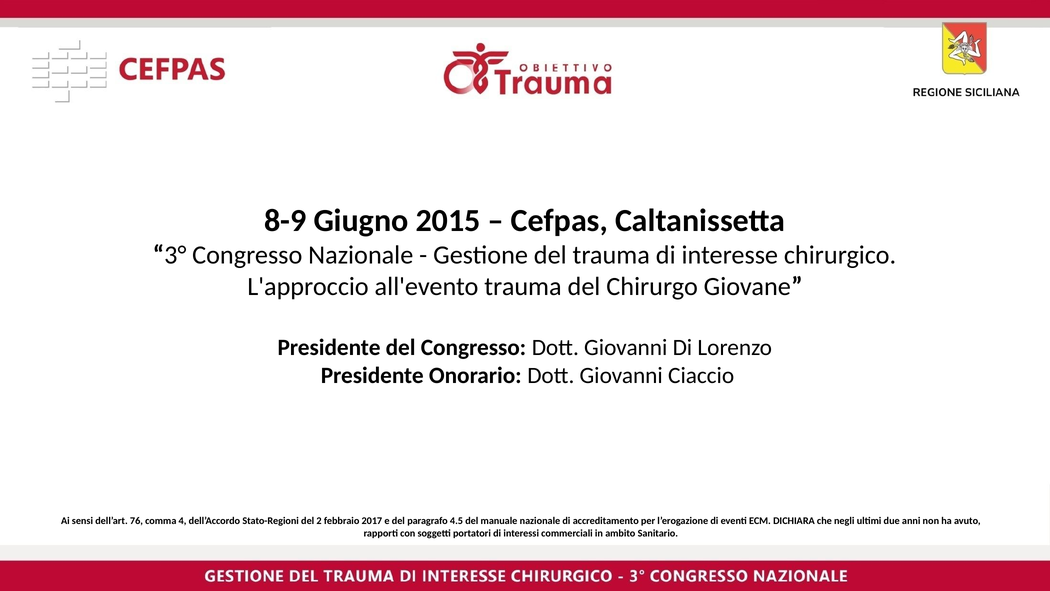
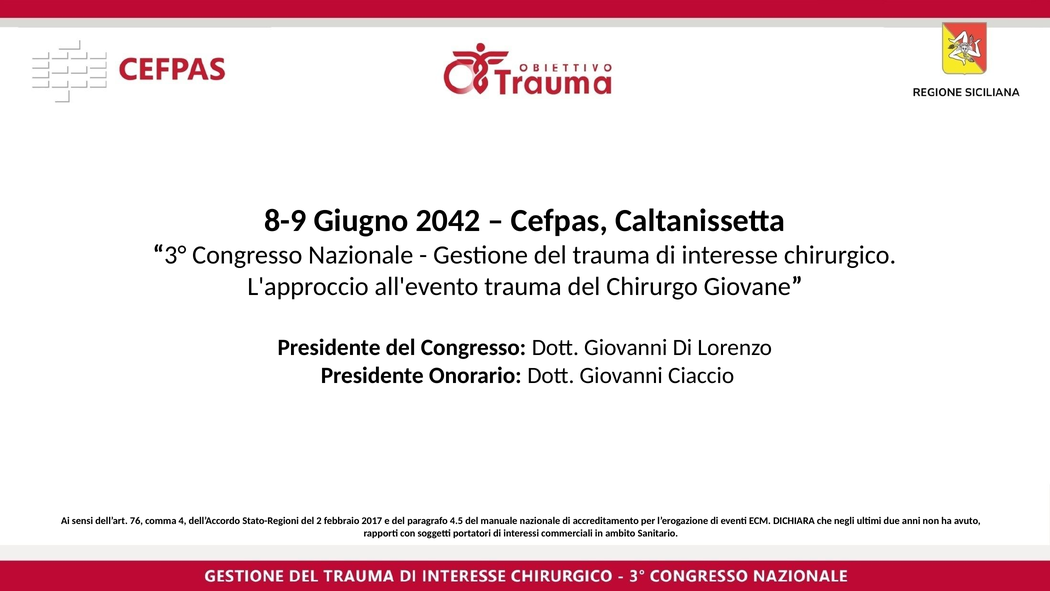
2015: 2015 -> 2042 (448, 220)
